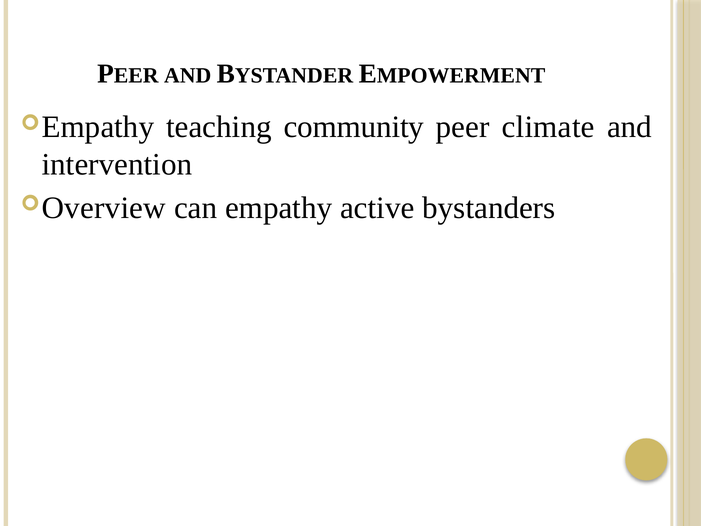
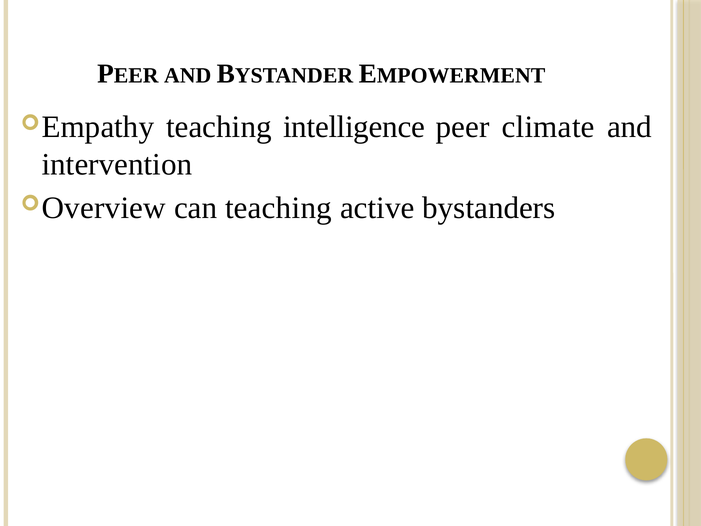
community: community -> intelligence (354, 127)
can empathy: empathy -> teaching (279, 208)
